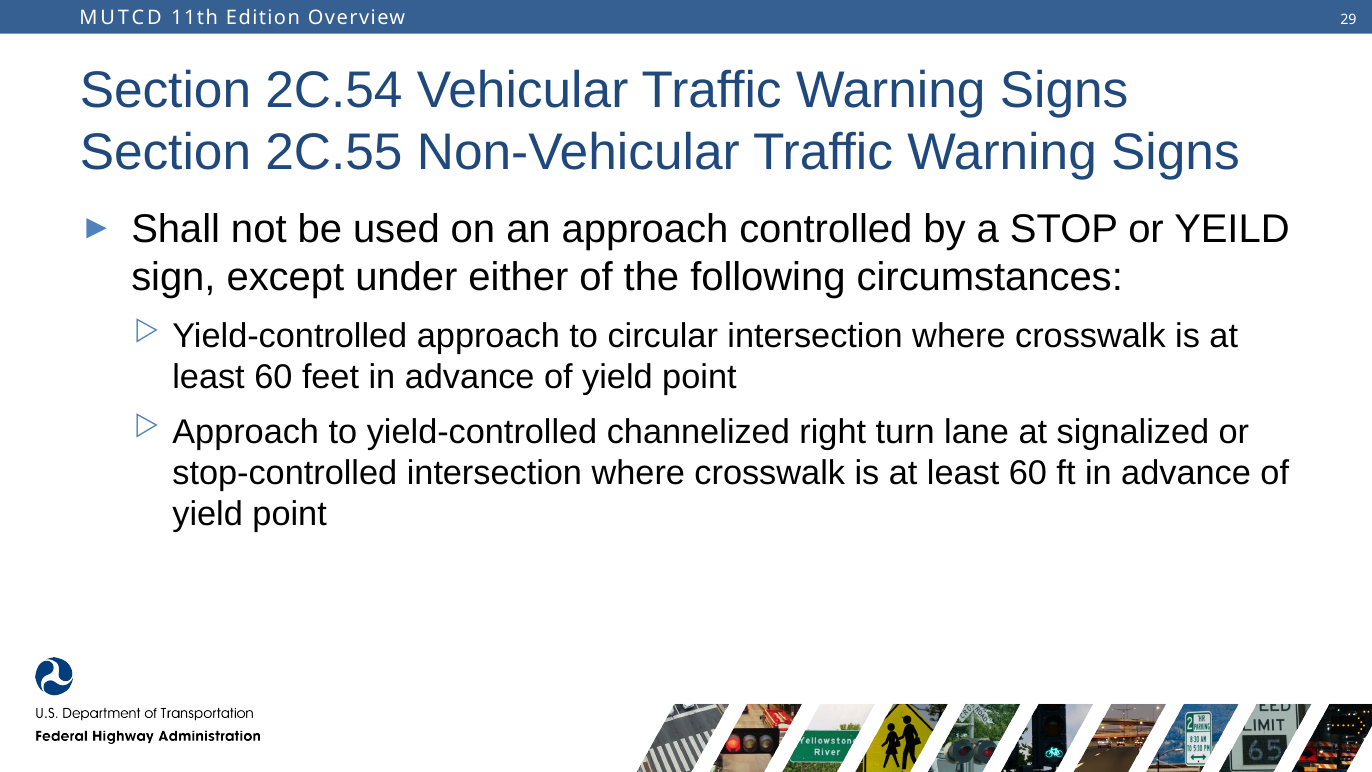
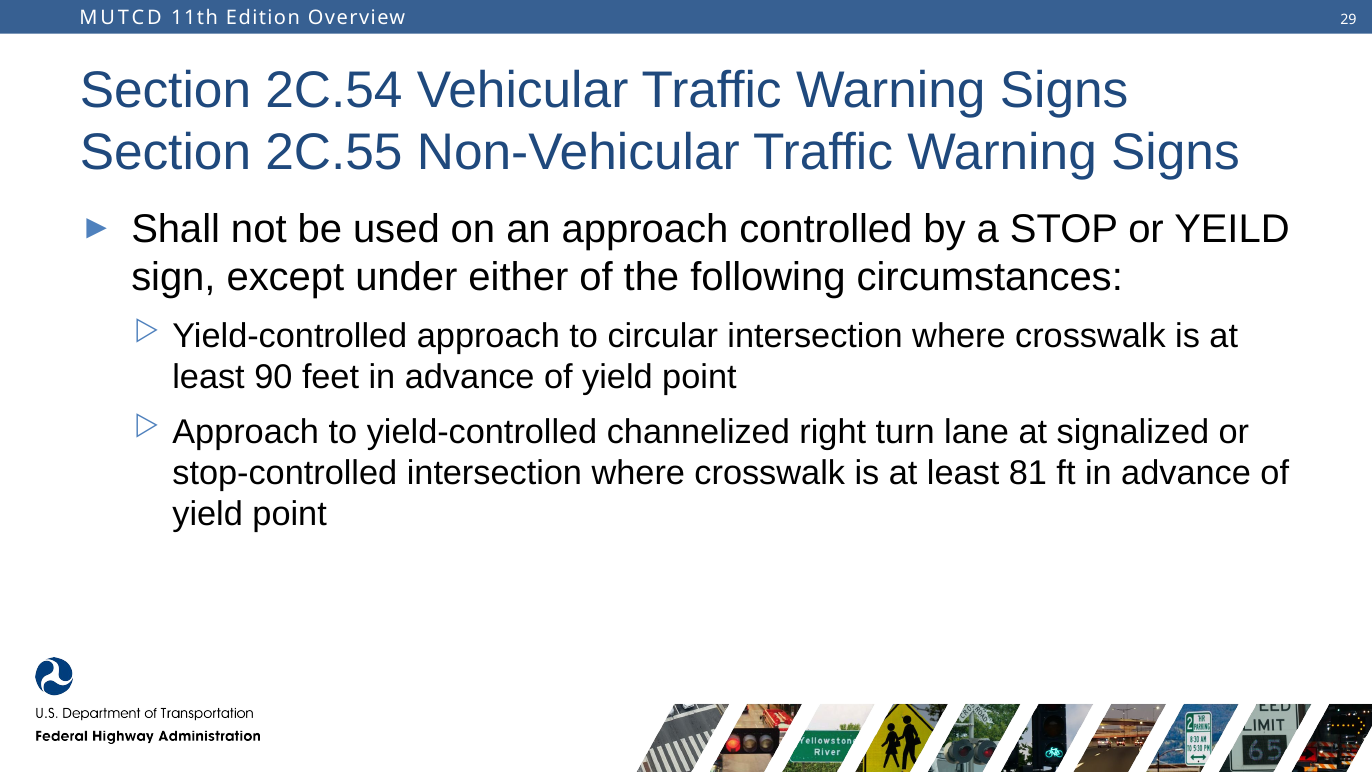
60: 60 -> 90 (273, 378)
60: 60 -> 81 (1028, 473)
